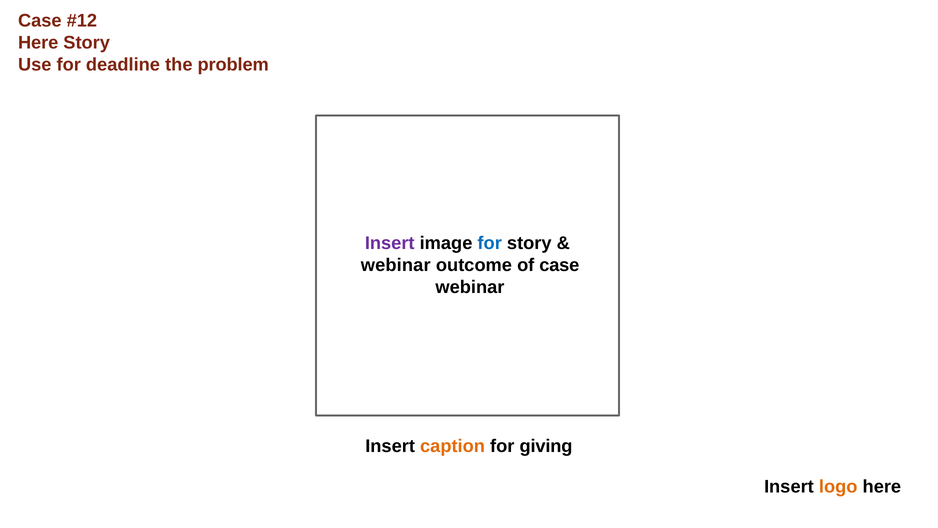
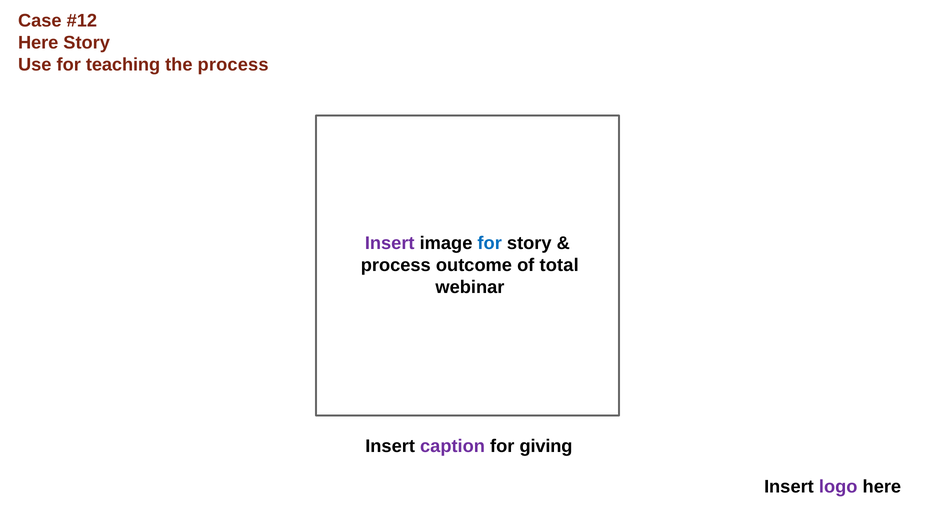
deadline: deadline -> teaching (123, 65)
the problem: problem -> process (233, 65)
webinar: webinar -> process (396, 265)
of case: case -> total (559, 265)
caption colour: orange -> purple (453, 446)
logo colour: orange -> purple (838, 487)
